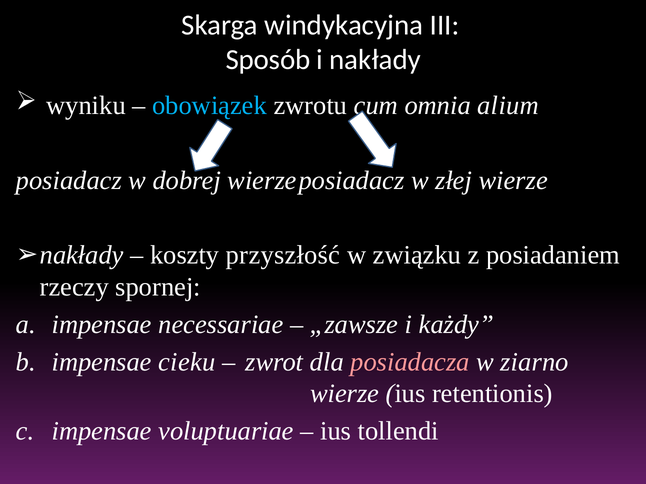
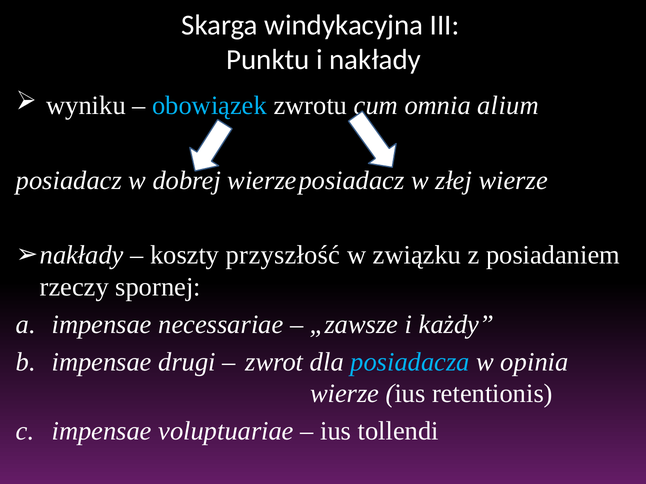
Sposób: Sposób -> Punktu (268, 60)
cieku: cieku -> drugi (187, 362)
posiadacza colour: pink -> light blue (410, 362)
ziarno: ziarno -> opinia (535, 362)
